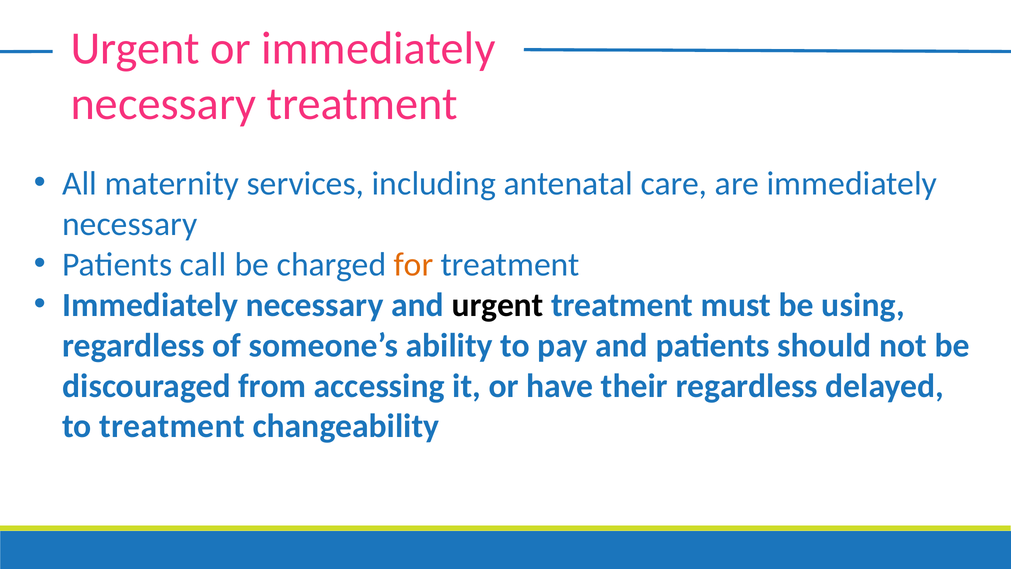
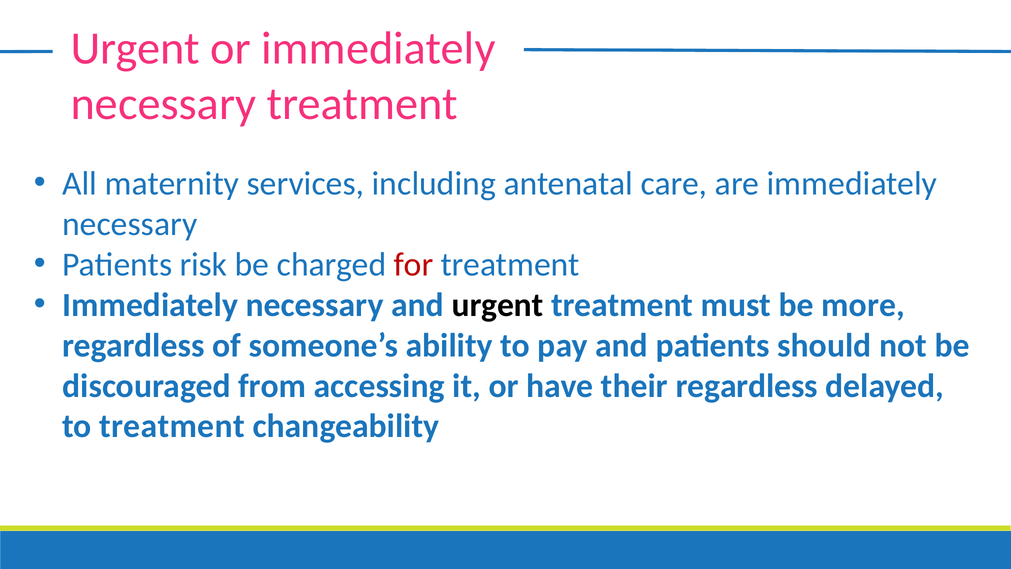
call: call -> risk (204, 264)
for colour: orange -> red (414, 264)
using: using -> more (863, 305)
